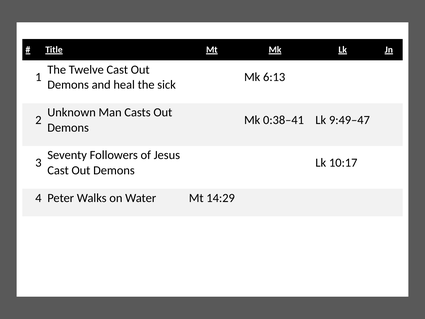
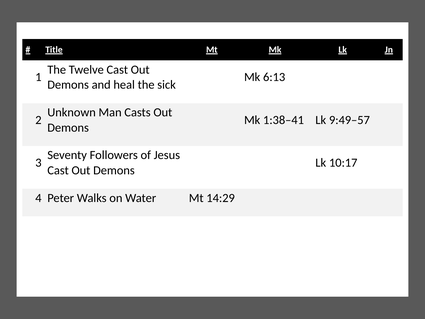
0:38–41: 0:38–41 -> 1:38–41 (284, 120)
9:49–47: 9:49–47 -> 9:49–57 (349, 120)
